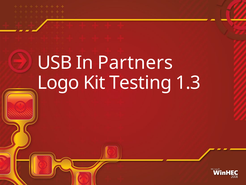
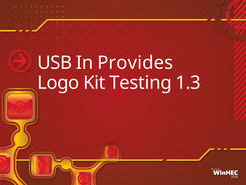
Partners: Partners -> Provides (135, 63)
